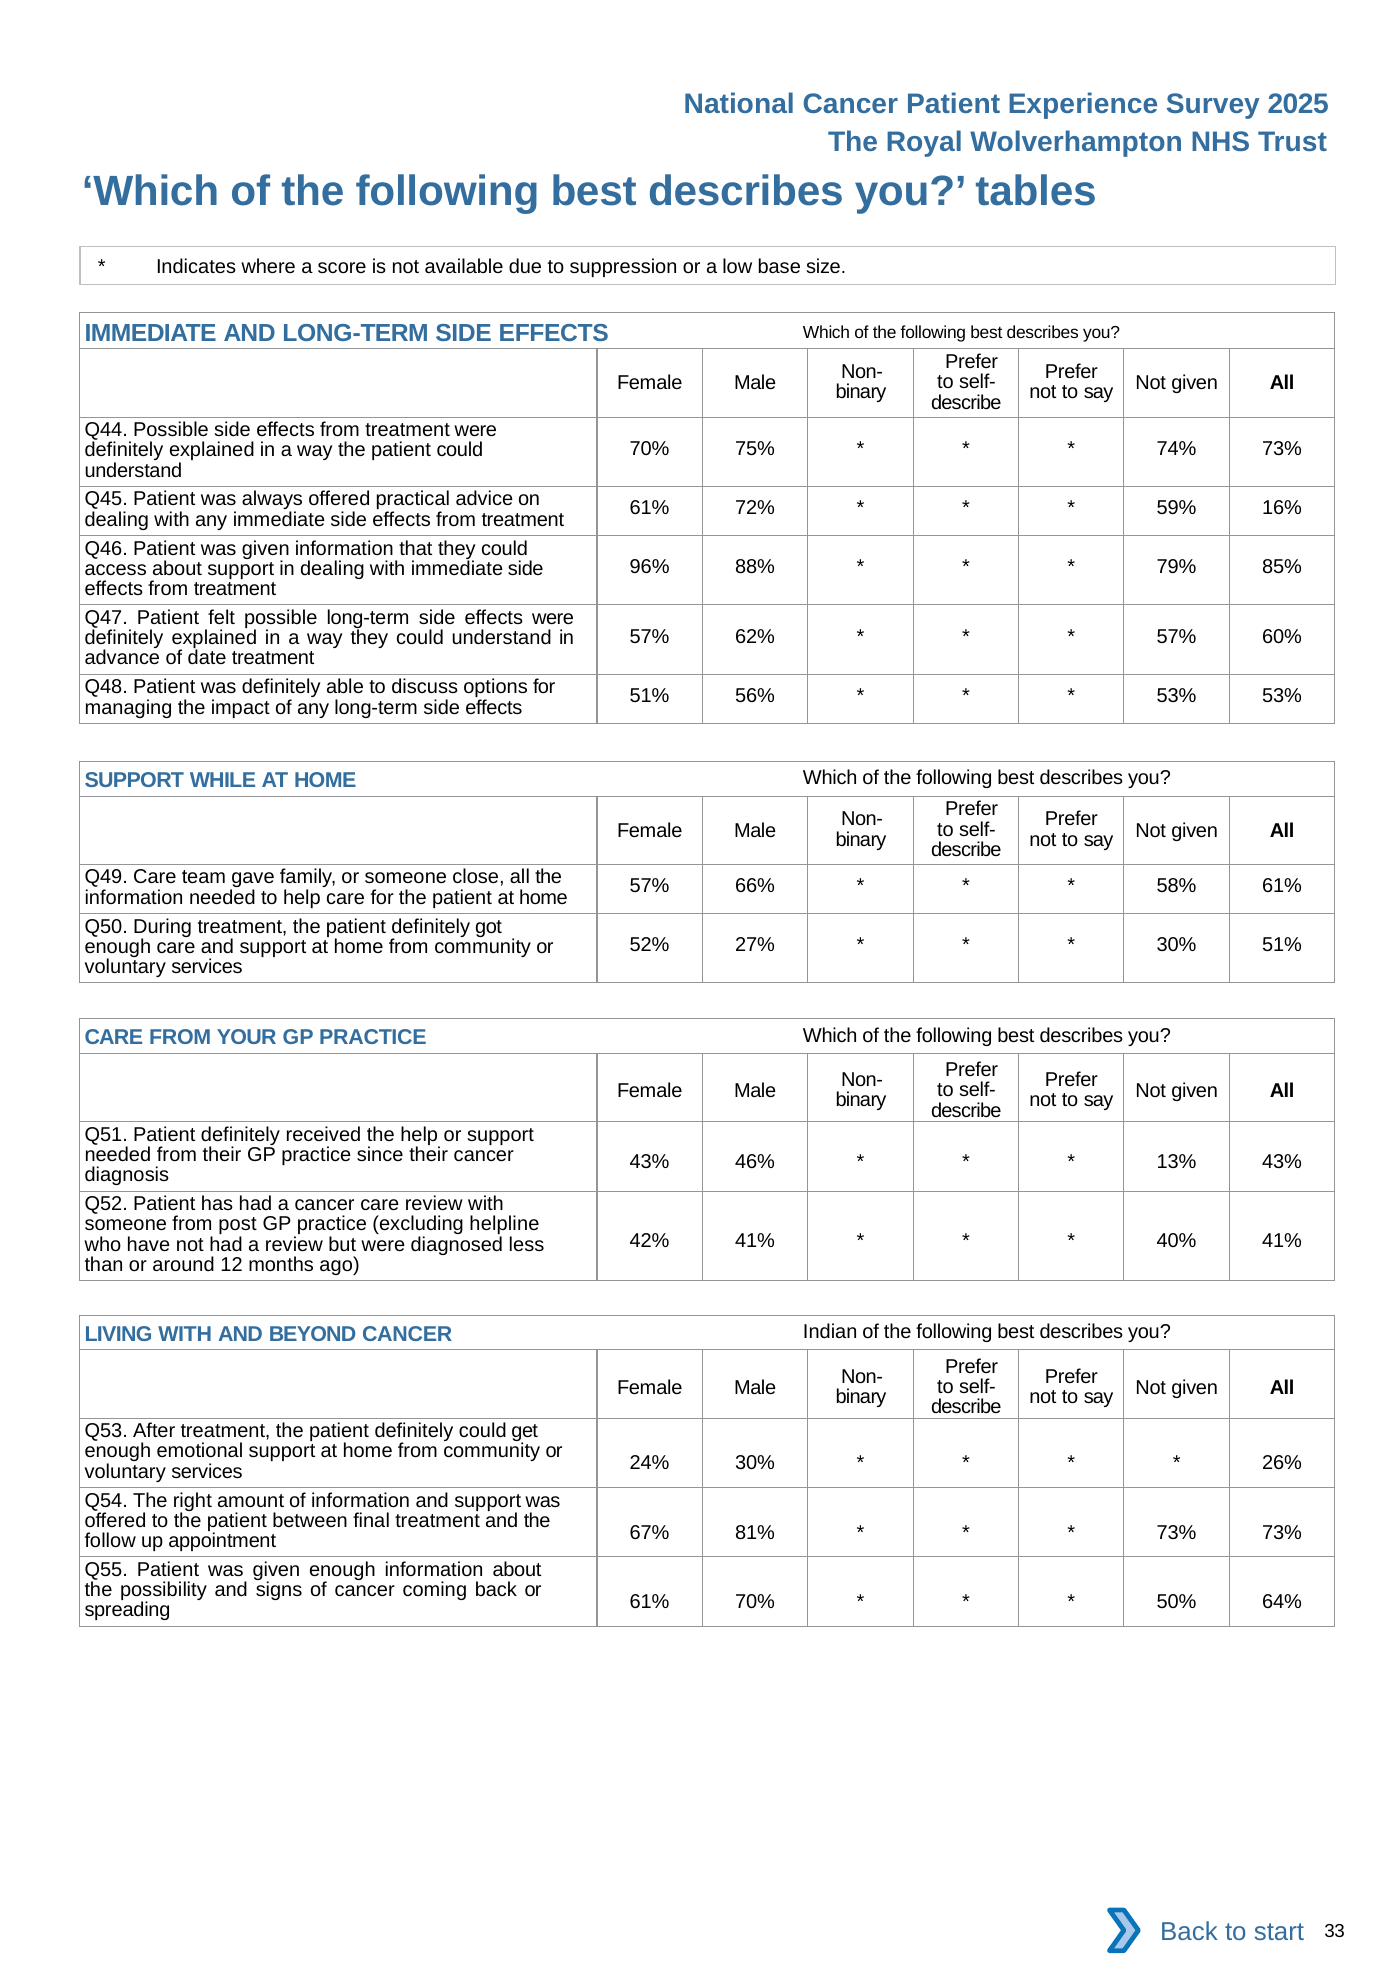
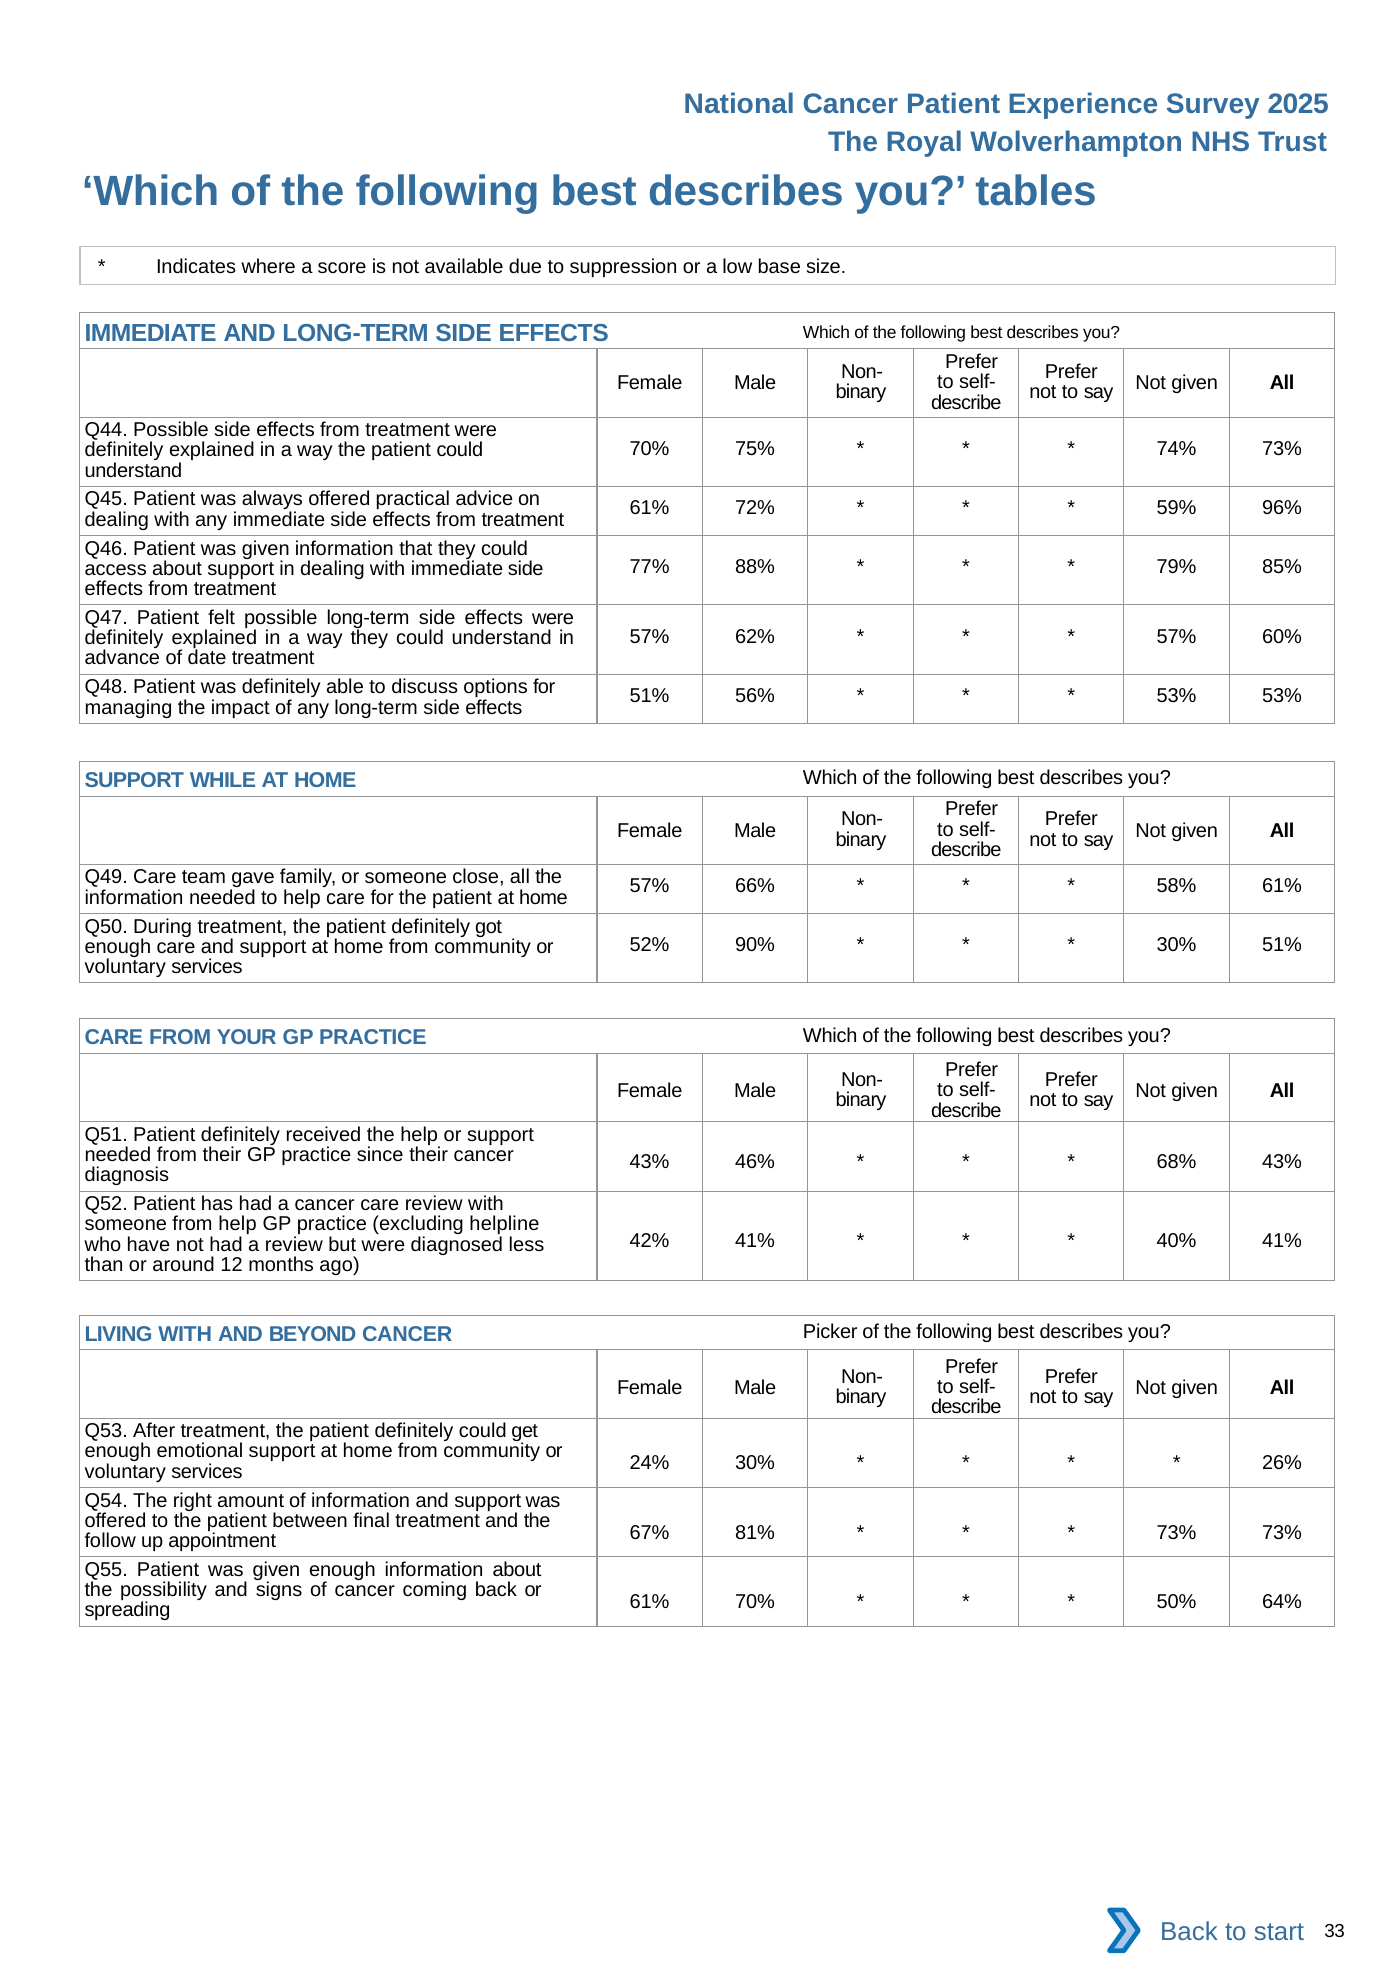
16%: 16% -> 96% (1282, 508)
96%: 96% -> 77% (650, 567)
27%: 27% -> 90% (755, 945)
13%: 13% -> 68% (1177, 1162)
from post: post -> help (238, 1224)
Indian: Indian -> Picker (830, 1332)
